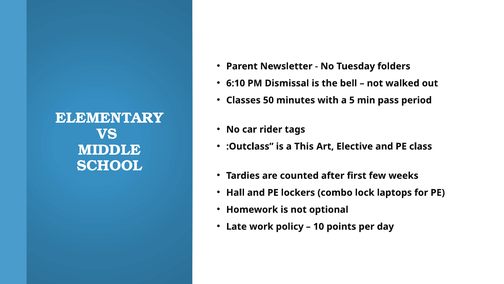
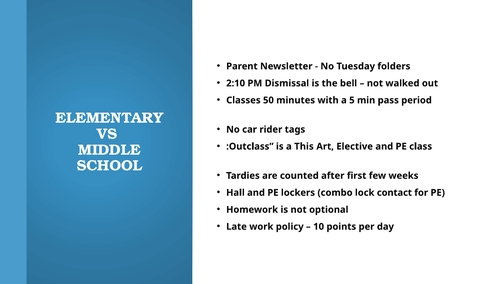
6:10: 6:10 -> 2:10 (236, 83)
laptops: laptops -> contact (394, 192)
